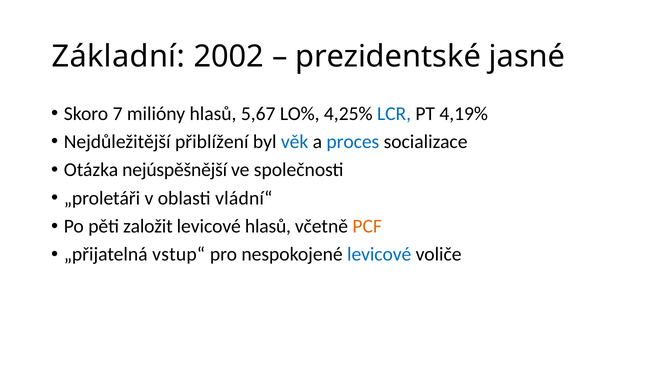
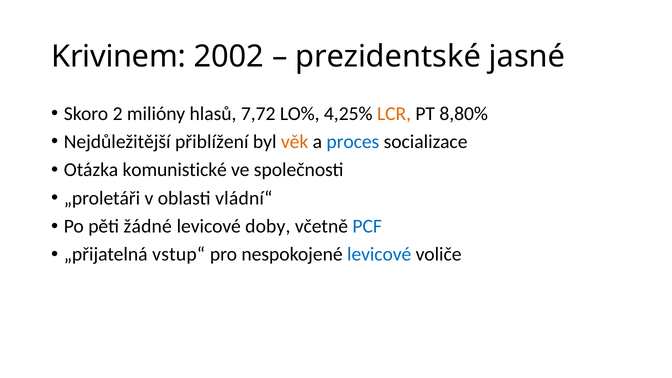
Základní: Základní -> Krivinem (119, 56)
7: 7 -> 2 (118, 114)
5,67: 5,67 -> 7,72 (258, 114)
LCR colour: blue -> orange (394, 114)
4,19%: 4,19% -> 8,80% (464, 114)
věk colour: blue -> orange (295, 142)
nejúspěšnější: nejúspěšnější -> komunistické (175, 170)
založit: založit -> žádné (148, 226)
levicové hlasů: hlasů -> doby (268, 226)
PCF colour: orange -> blue (367, 226)
